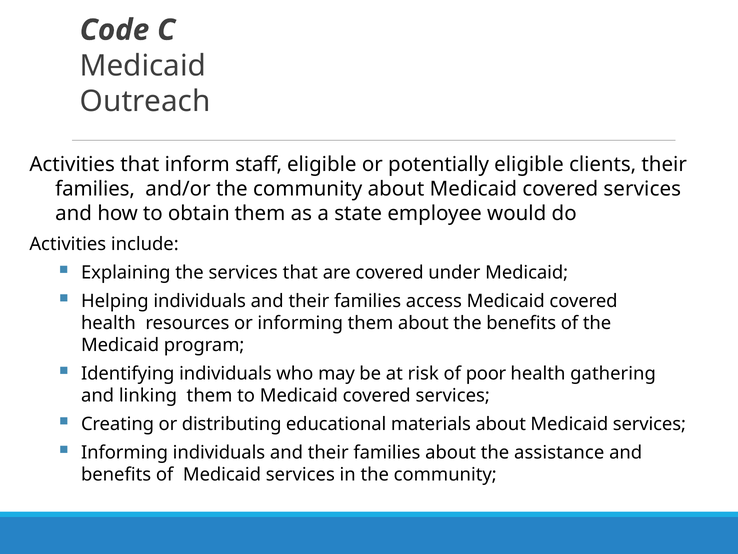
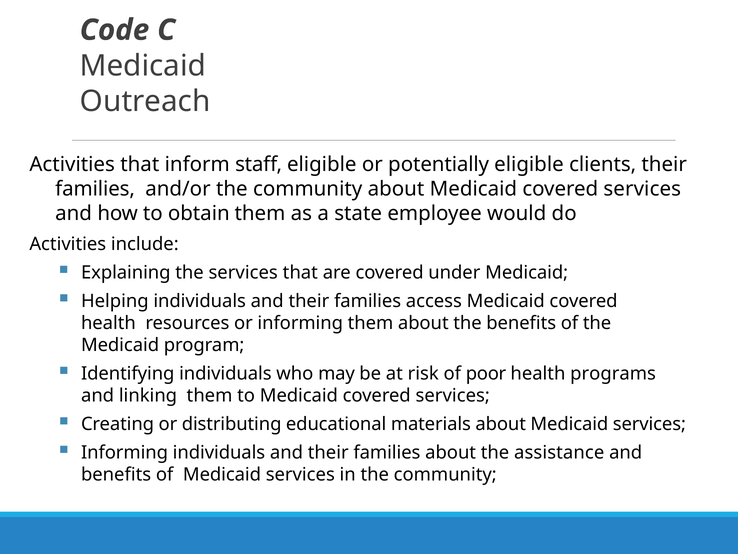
gathering: gathering -> programs (613, 373)
